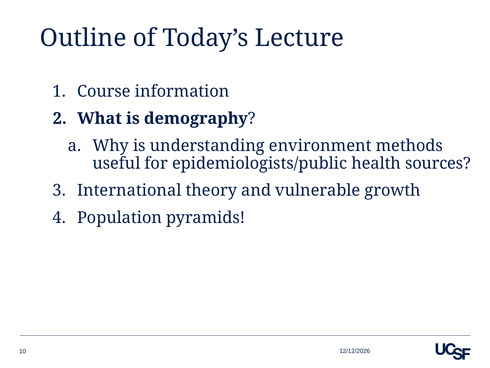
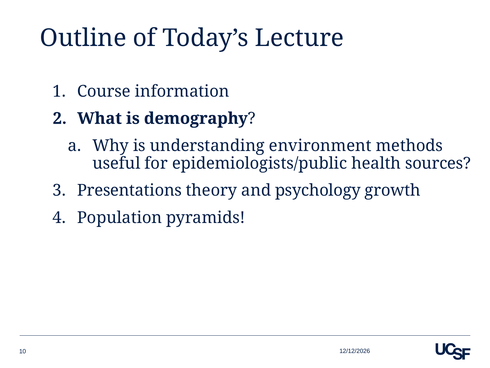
International: International -> Presentations (129, 190)
vulnerable: vulnerable -> psychology (318, 190)
